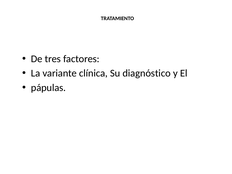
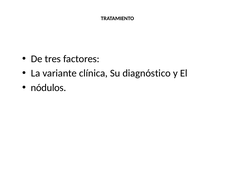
pápulas: pápulas -> nódulos (48, 88)
